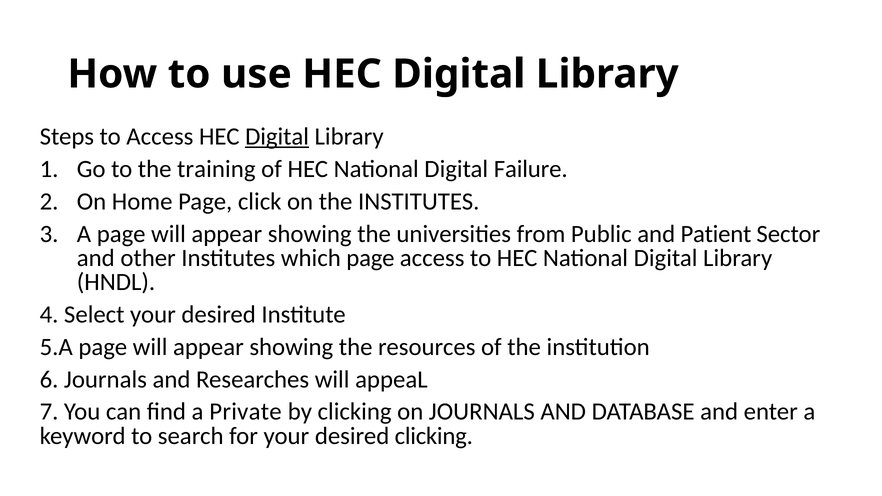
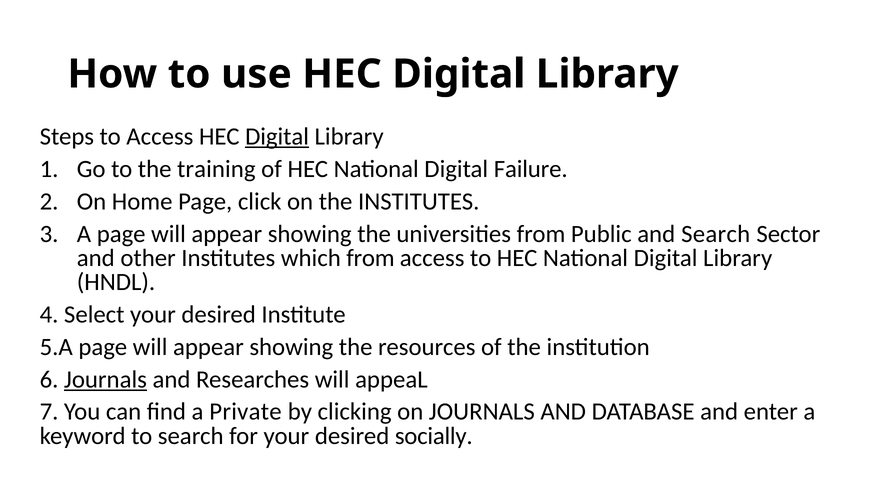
and Patient: Patient -> Search (716, 234)
which page: page -> from (370, 258)
Journals underline: none -> present (105, 379)
desired clicking: clicking -> socially (434, 436)
